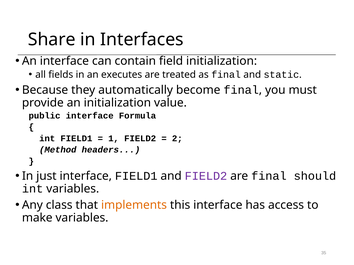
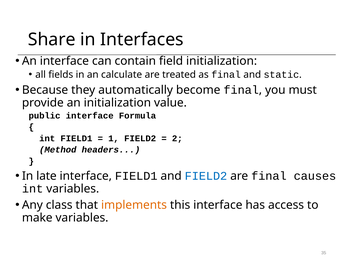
executes: executes -> calculate (122, 75)
just: just -> late (46, 176)
FIELD2 colour: purple -> blue (206, 176)
should: should -> causes (315, 176)
